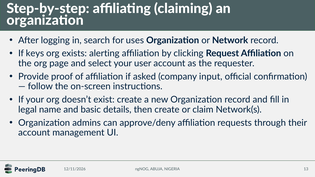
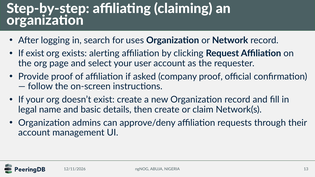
If keys: keys -> exist (35, 53)
company input: input -> proof (211, 77)
